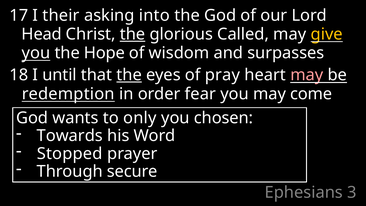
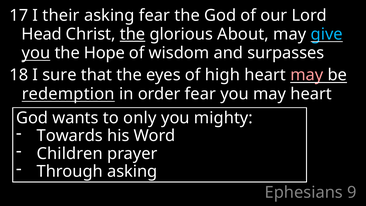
asking into: into -> fear (154, 15)
Called: Called -> About (243, 34)
give colour: yellow -> light blue (327, 34)
until: until -> sure (59, 75)
the underline: present -> none (129, 75)
pray: pray -> high (222, 75)
may come: come -> heart (311, 94)
chosen: chosen -> mighty (223, 118)
Stopped: Stopped -> Children (70, 154)
Through secure: secure -> asking (132, 171)
3: 3 -> 9 (352, 192)
